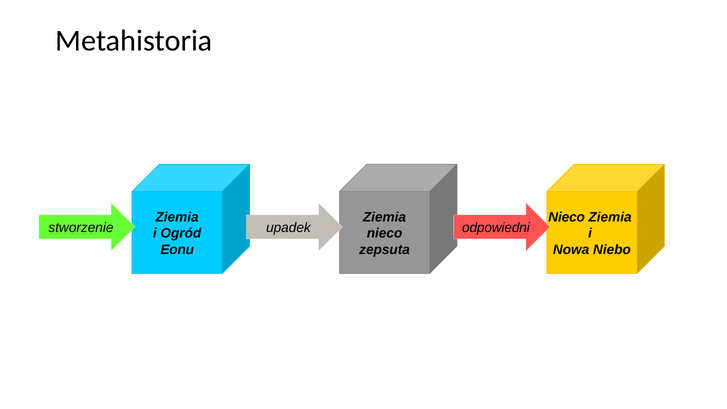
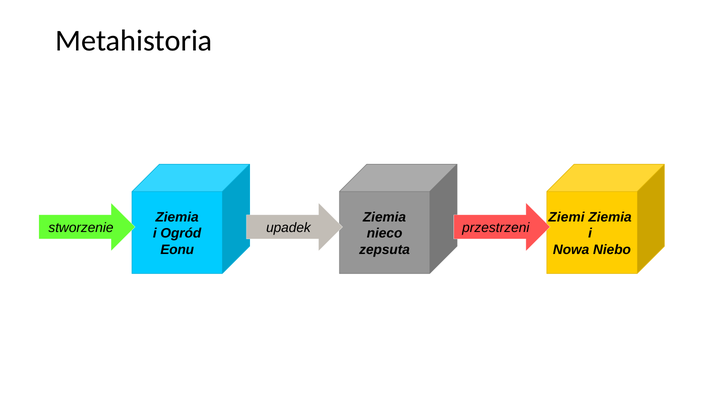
Nieco: Nieco -> Ziemi (566, 217)
odpowiedni: odpowiedni -> przestrzeni (496, 228)
